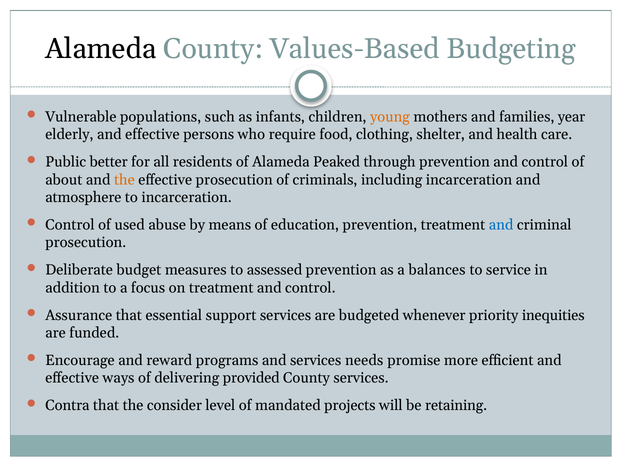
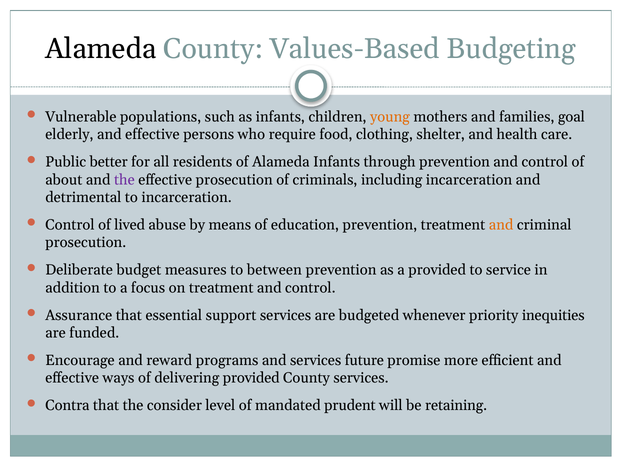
year: year -> goal (571, 117)
Alameda Peaked: Peaked -> Infants (337, 162)
the colour: orange -> purple (124, 180)
atmosphere: atmosphere -> detrimental (83, 197)
used: used -> lived (130, 225)
and colour: blue -> orange (501, 225)
assessed: assessed -> between (274, 270)
a balances: balances -> provided (437, 270)
needs: needs -> future (364, 360)
projects: projects -> prudent (350, 405)
